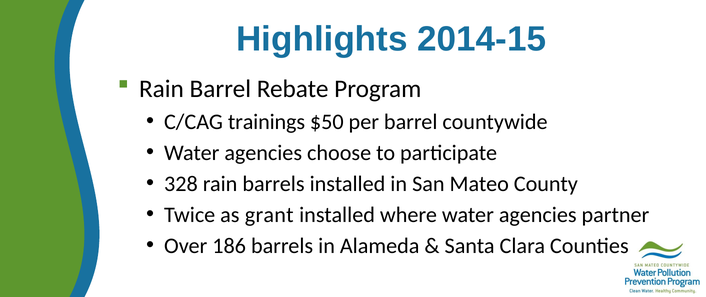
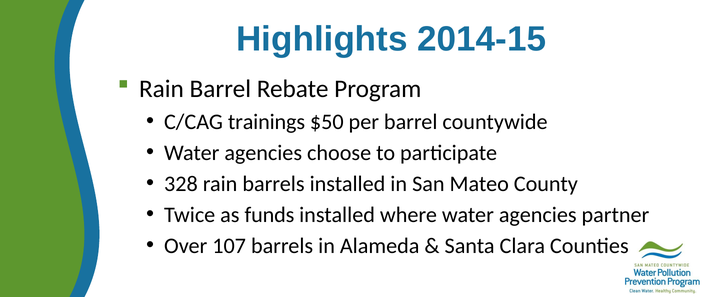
grant: grant -> funds (269, 215)
186: 186 -> 107 (229, 246)
